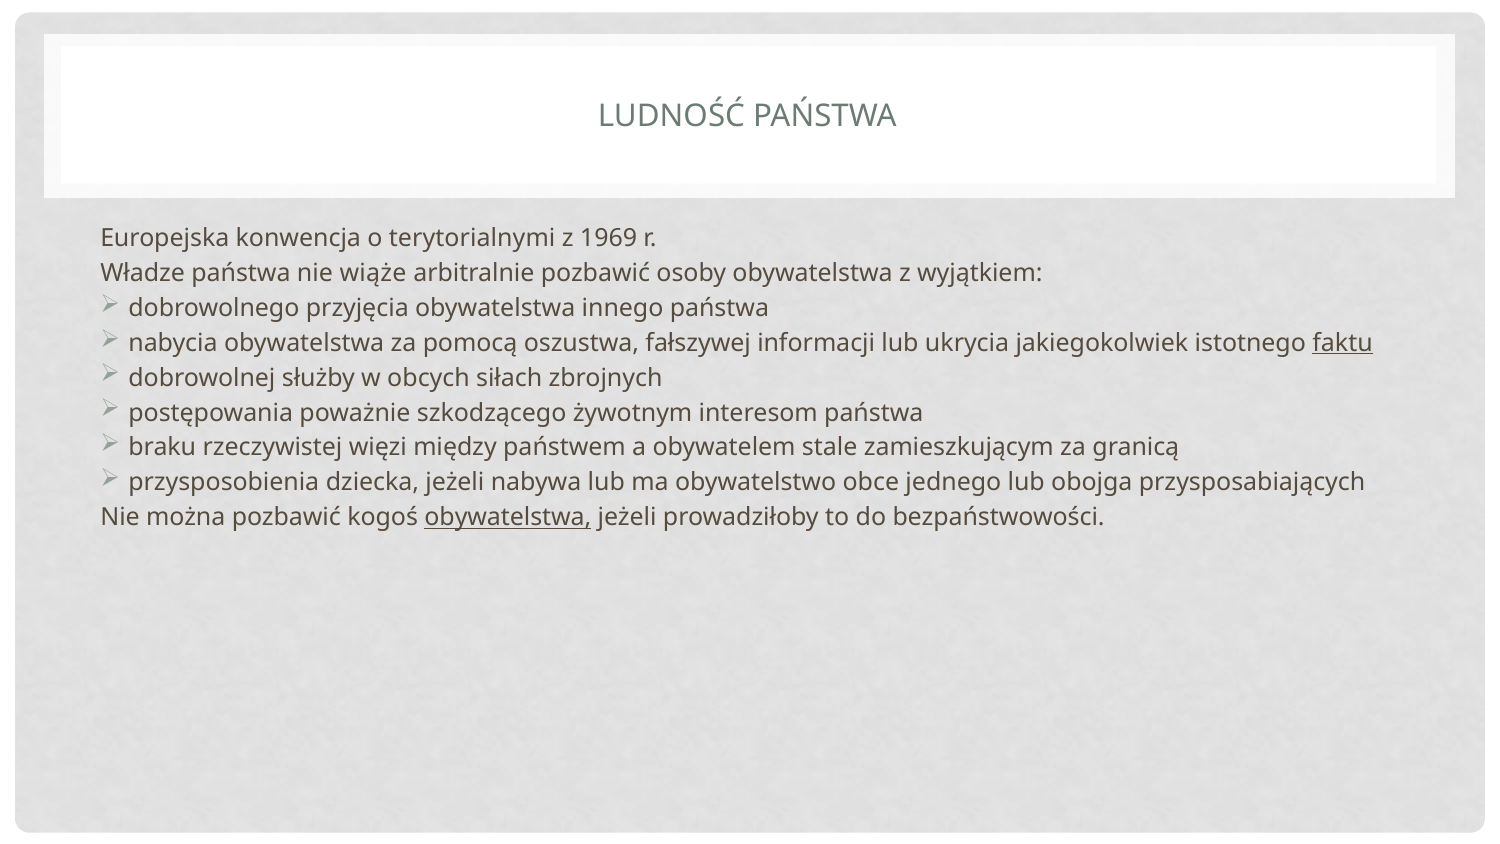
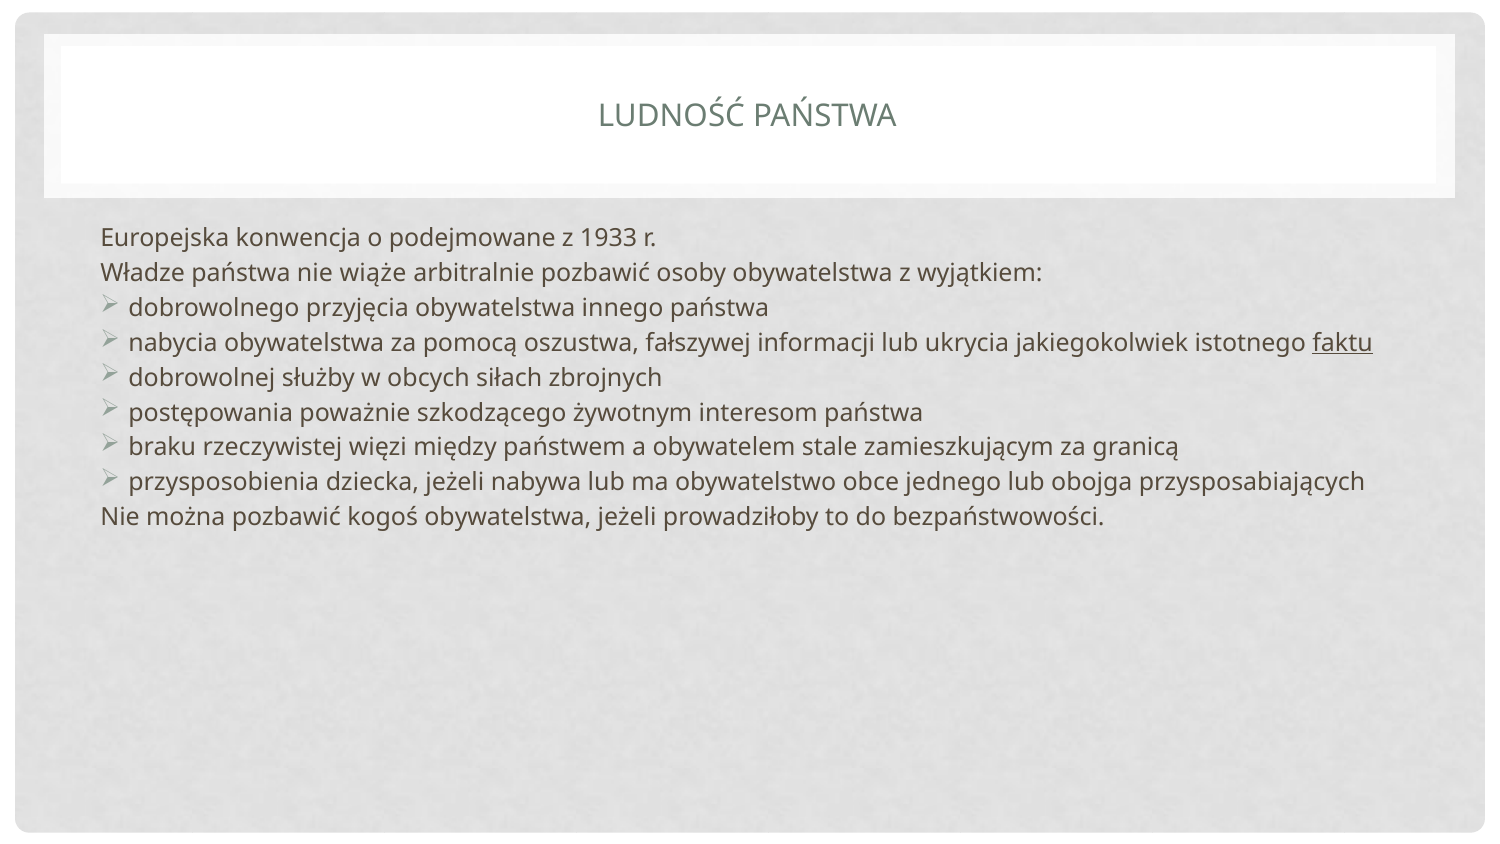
terytorialnymi: terytorialnymi -> podejmowane (472, 238)
1969: 1969 -> 1933 (609, 238)
obywatelstwa underline: present -> none (508, 517)
